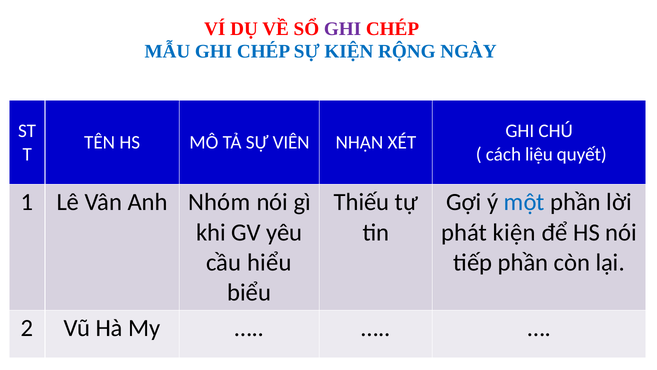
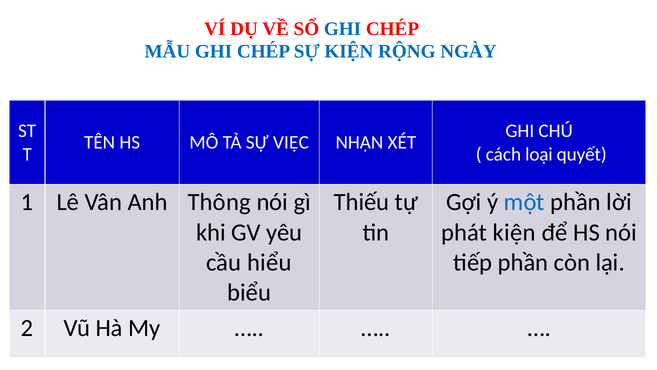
GHI colour: purple -> blue (343, 29)
VIÊN: VIÊN -> VIỆC (291, 142)
liệu: liệu -> loại (539, 154)
Nhóm: Nhóm -> Thông (219, 202)
